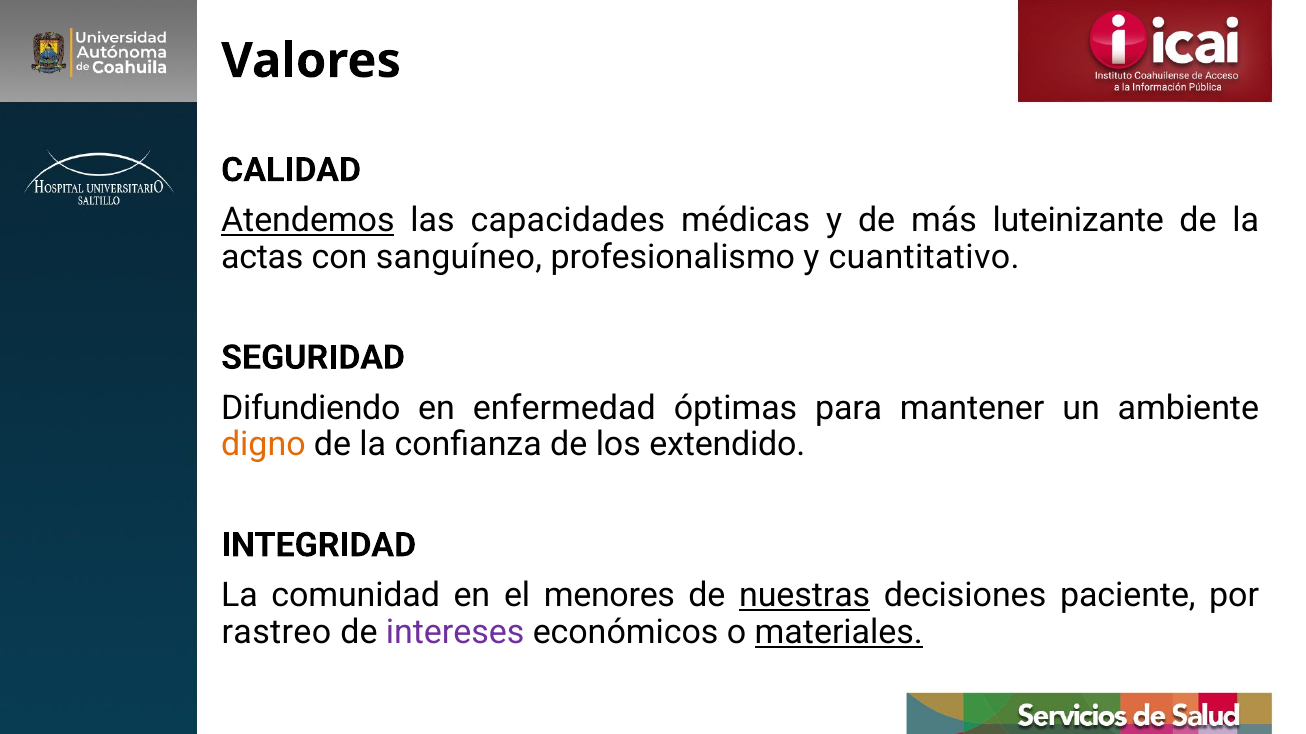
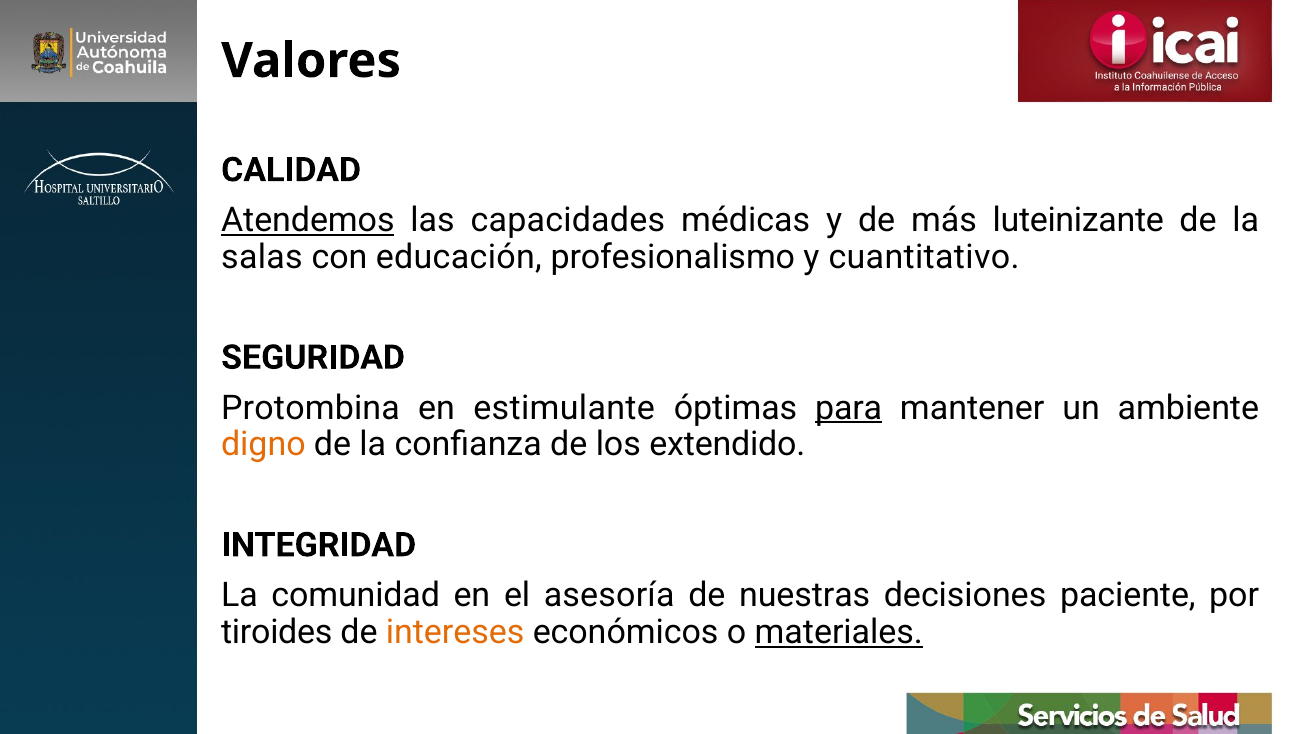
actas: actas -> salas (262, 257)
sanguíneo: sanguíneo -> educación (459, 257)
Difundiendo: Difundiendo -> Protombina (311, 408)
enfermedad: enfermedad -> estimulante (564, 408)
para underline: none -> present (849, 408)
menores: menores -> asesoría (609, 596)
nuestras underline: present -> none (805, 596)
rastreo: rastreo -> tiroides (277, 633)
intereses colour: purple -> orange (455, 633)
